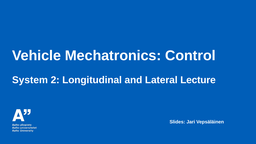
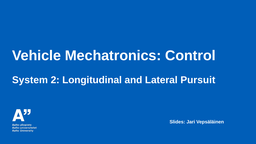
Lecture: Lecture -> Pursuit (198, 80)
